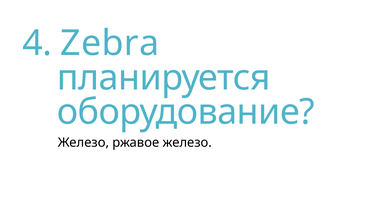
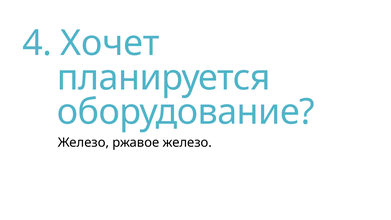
Zebra: Zebra -> Хочет (110, 43)
